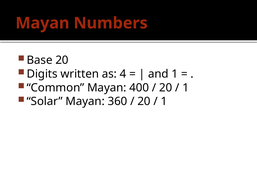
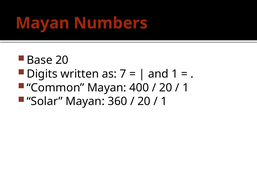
4: 4 -> 7 (123, 74)
